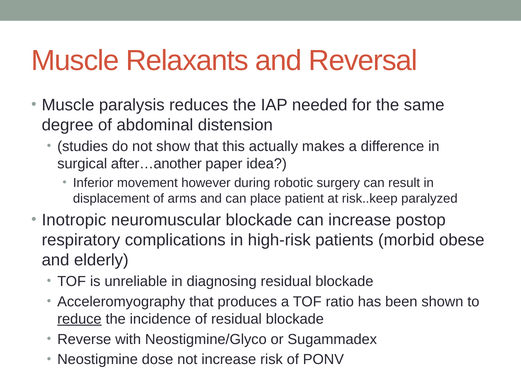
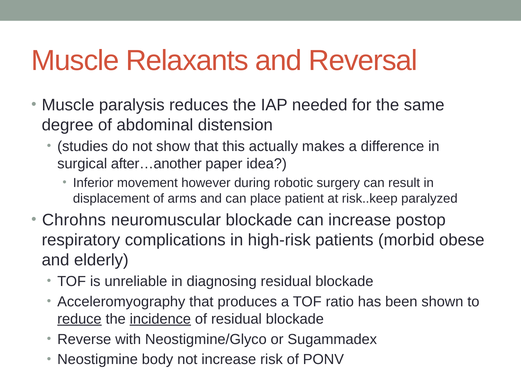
Inotropic: Inotropic -> Chrohns (74, 220)
incidence underline: none -> present (160, 319)
dose: dose -> body (158, 359)
